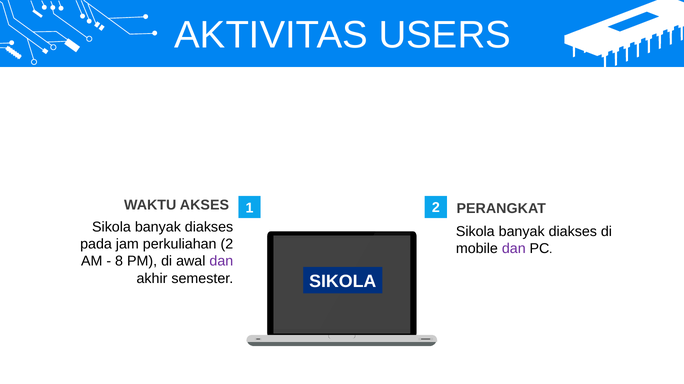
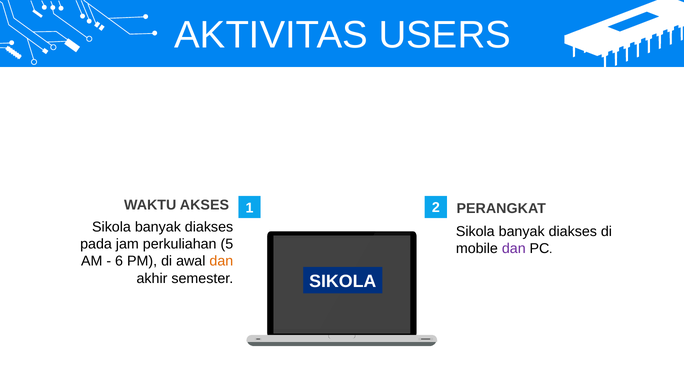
perkuliahan 2: 2 -> 5 (227, 245)
8: 8 -> 6 (119, 262)
dan colour: purple -> orange (221, 262)
